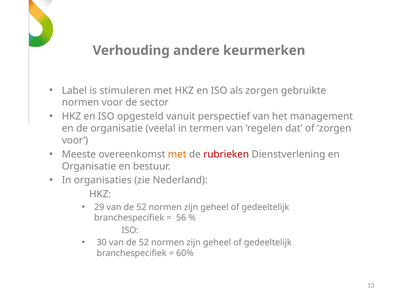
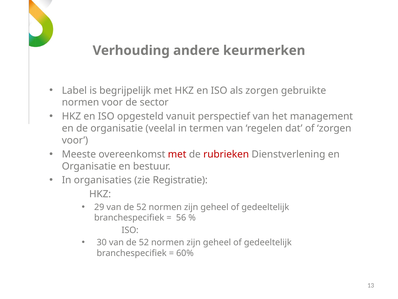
stimuleren: stimuleren -> begrijpelijk (125, 90)
met colour: orange -> red (177, 154)
Nederland: Nederland -> Registratie (180, 180)
